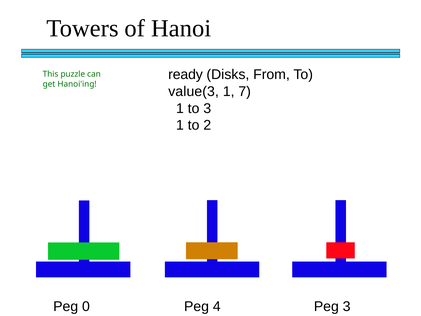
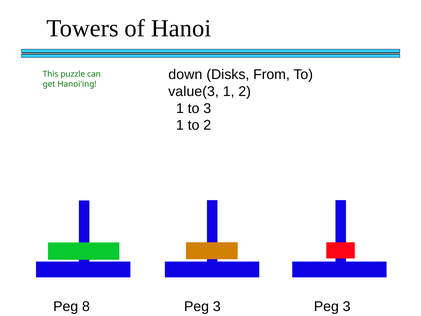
ready: ready -> down (185, 75)
1 7: 7 -> 2 (245, 91)
0: 0 -> 8 (86, 306)
4: 4 -> 3 (217, 306)
